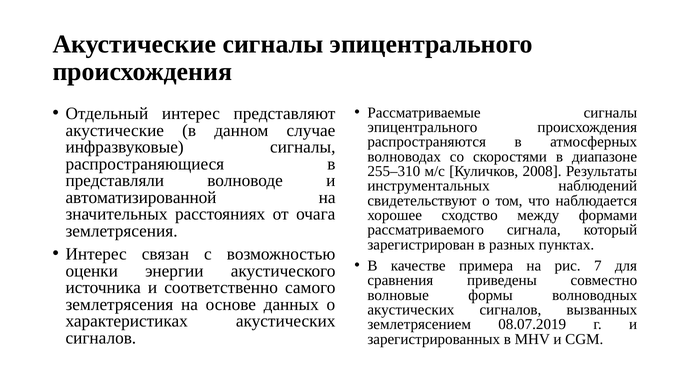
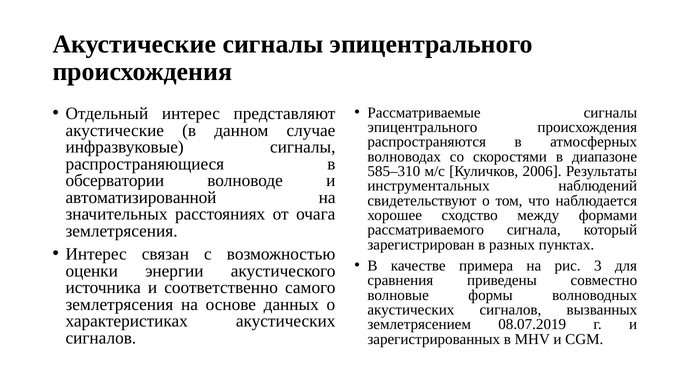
255–310: 255–310 -> 585–310 (394, 171)
2008: 2008 -> 2006 (542, 171)
представляли: представляли -> обсерватории (115, 181)
7: 7 -> 3 (598, 266)
